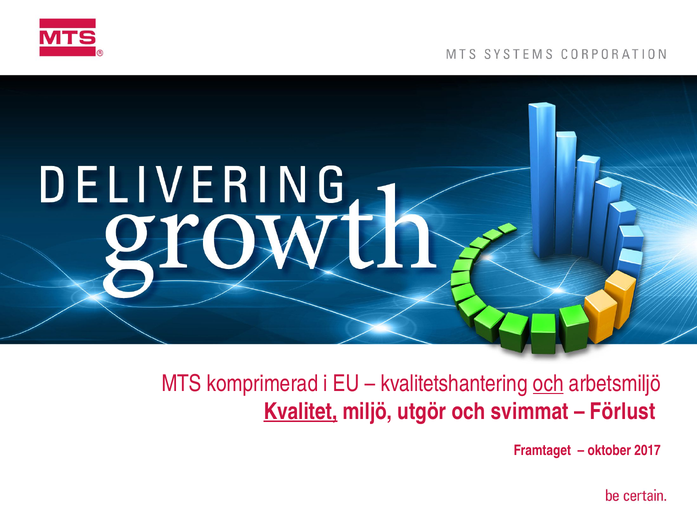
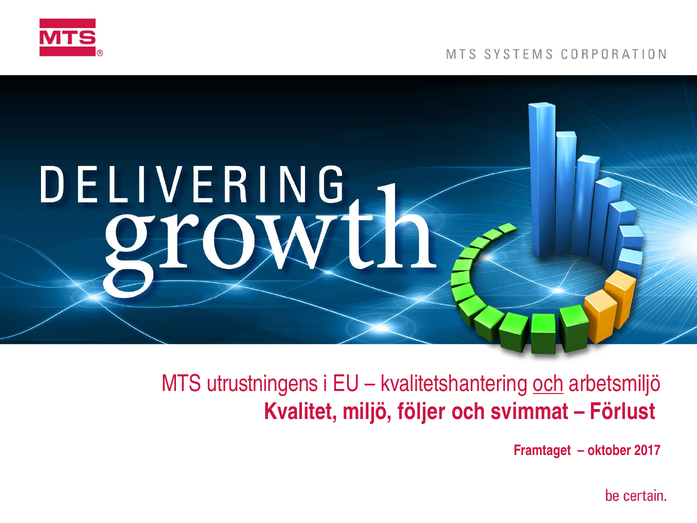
komprimerad: komprimerad -> utrustningens (263, 383)
Kvalitet underline: present -> none (300, 411)
utgör: utgör -> följer (422, 411)
